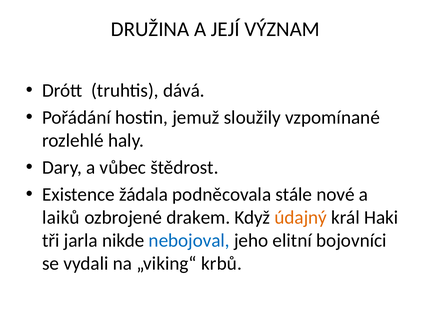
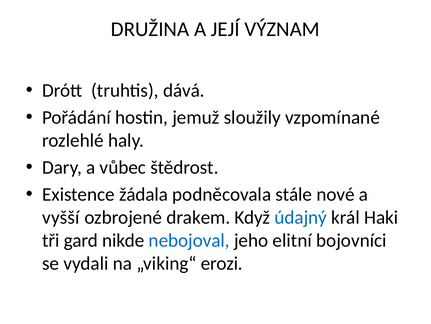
laiků: laiků -> vyšší (61, 217)
údajný colour: orange -> blue (301, 217)
jarla: jarla -> gard (81, 240)
krbů: krbů -> erozi (222, 263)
